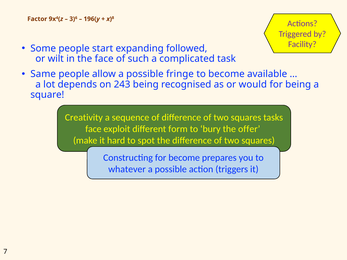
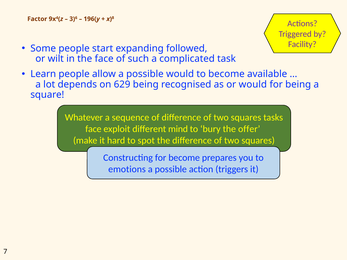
Same: Same -> Learn (43, 74)
possible fringe: fringe -> would (180, 74)
243: 243 -> 629 (122, 84)
Creativity: Creativity -> Whatever (84, 118)
form: form -> mind (178, 129)
whatever: whatever -> emotions (127, 169)
